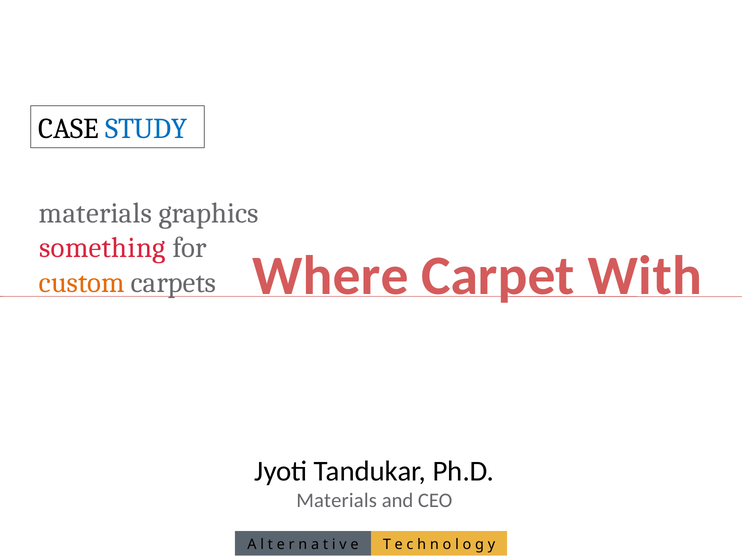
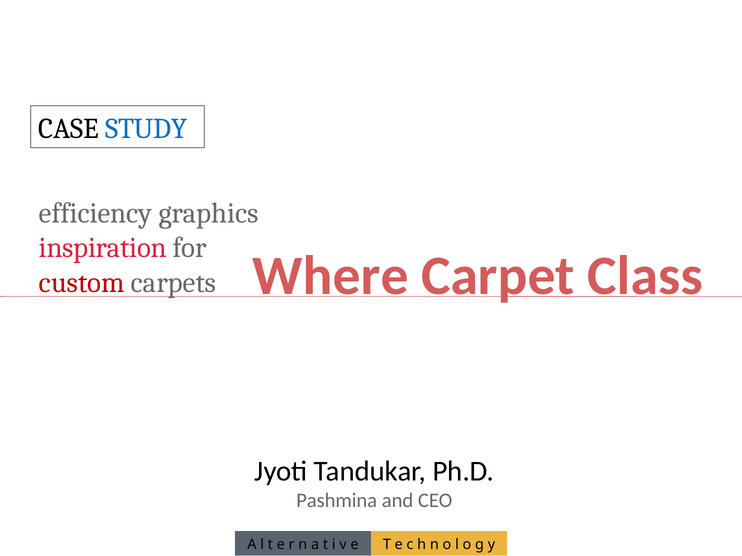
materials: materials -> efficiency (96, 214)
something: something -> inspiration (103, 248)
With: With -> Class (645, 276)
custom colour: orange -> red (82, 283)
Materials: Materials -> Pashmina (337, 501)
